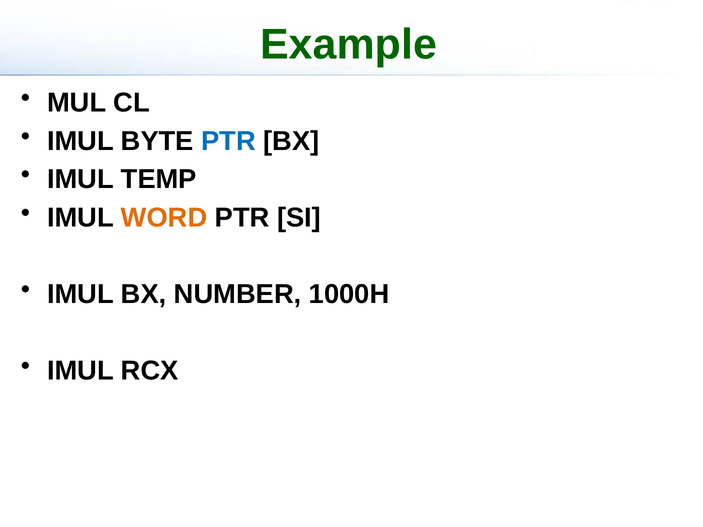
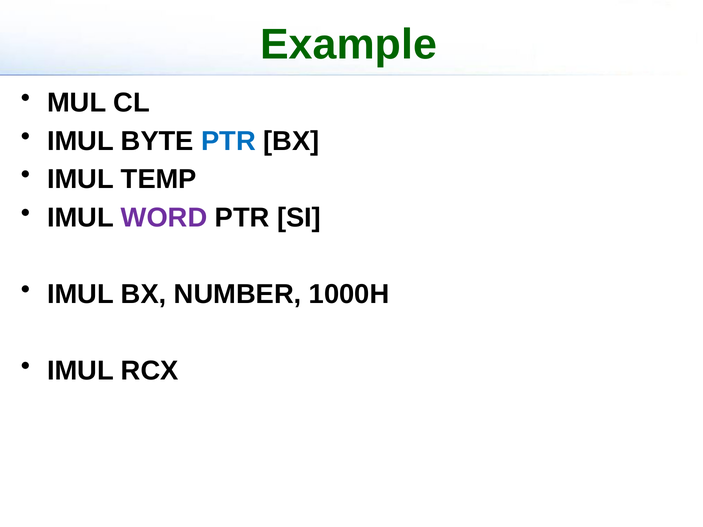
WORD colour: orange -> purple (164, 218)
